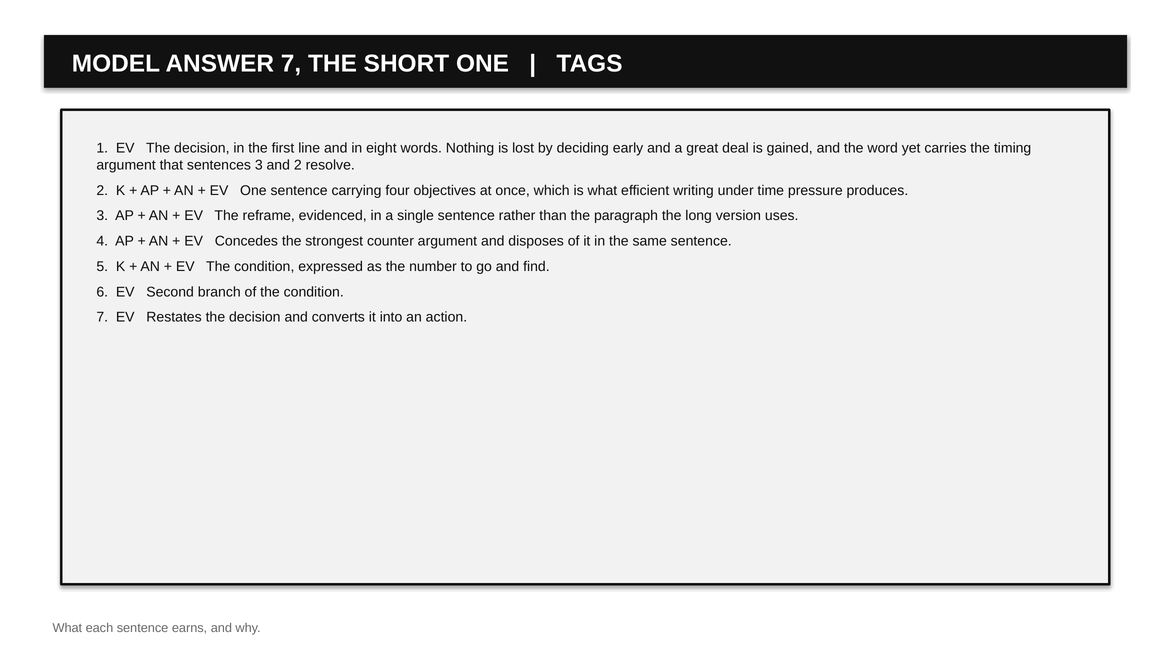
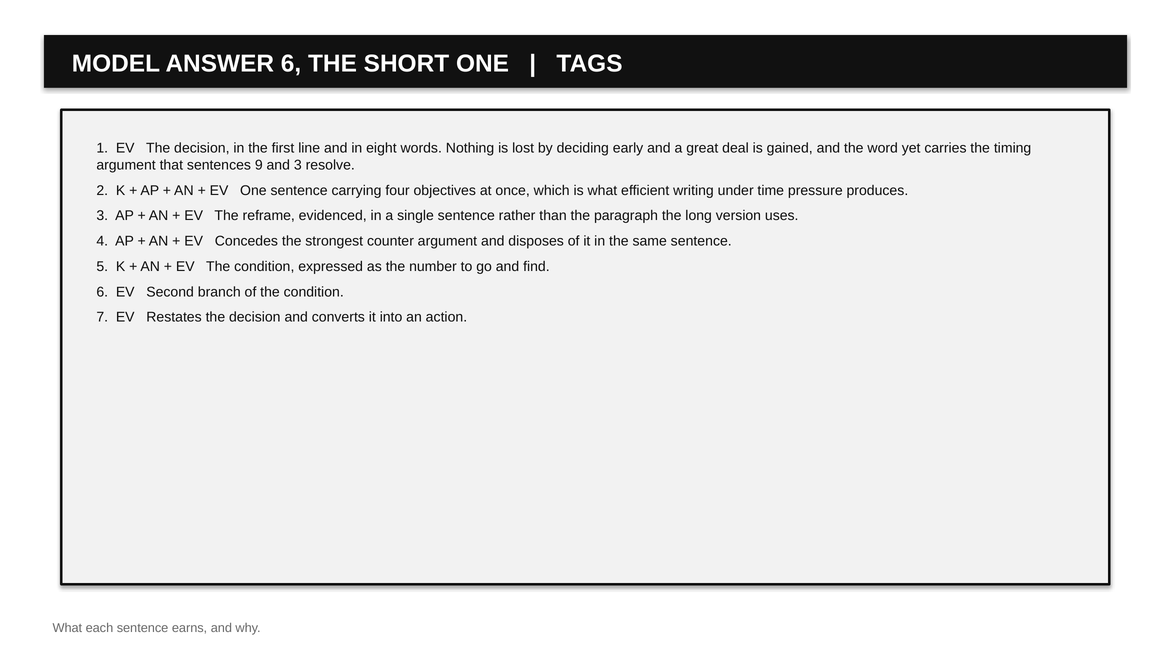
ANSWER 7: 7 -> 6 (291, 64)
sentences 3: 3 -> 9 (259, 165)
and 2: 2 -> 3 (298, 165)
